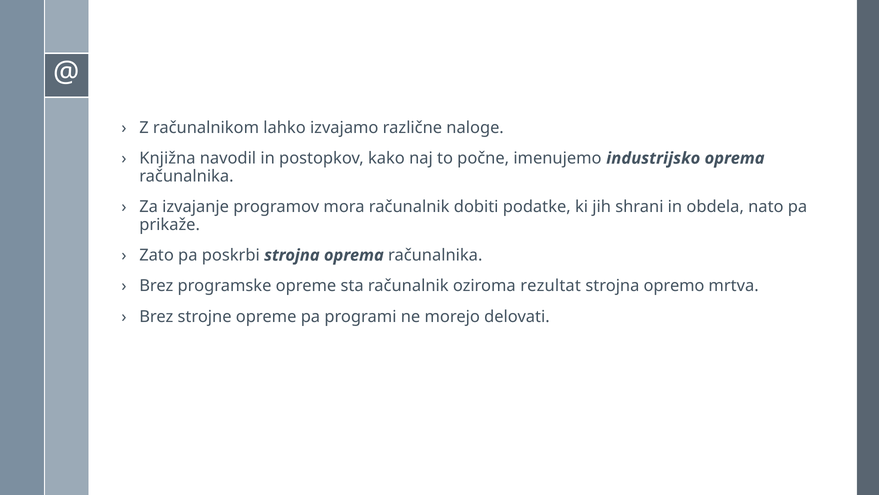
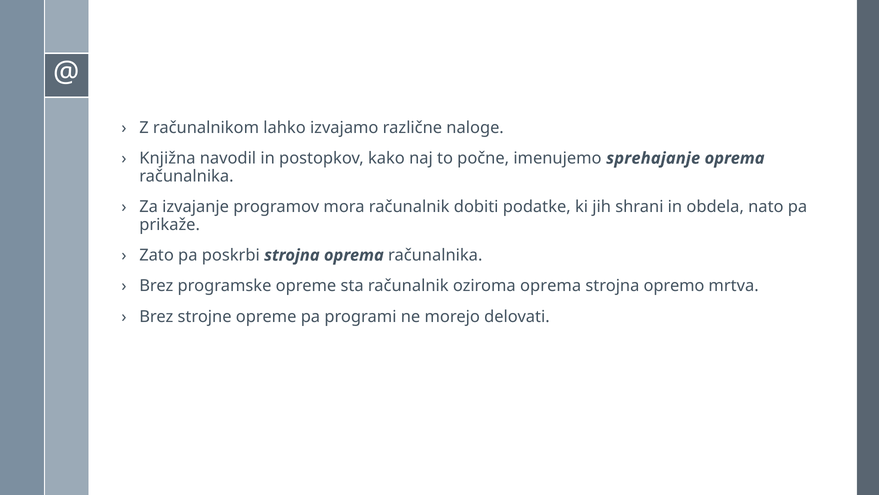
industrijsko: industrijsko -> sprehajanje (653, 158)
oziroma rezultat: rezultat -> oprema (551, 286)
